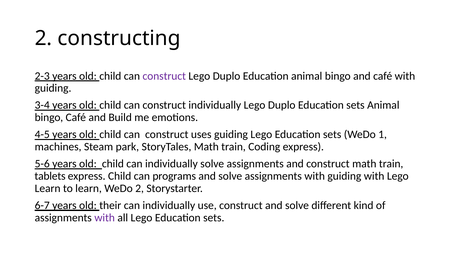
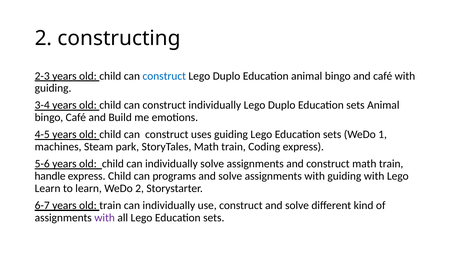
construct colour: purple -> blue (164, 76)
tablets: tablets -> handle (50, 176)
old their: their -> train (110, 205)
